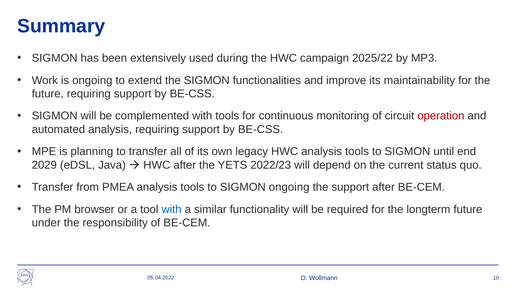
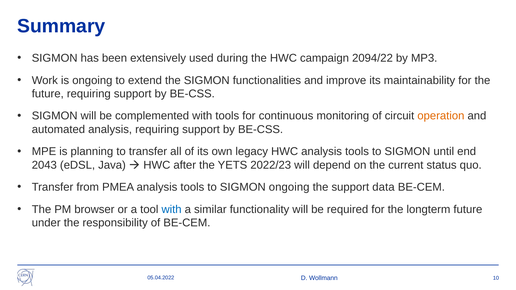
2025/22: 2025/22 -> 2094/22 (372, 58)
operation colour: red -> orange (441, 116)
2029: 2029 -> 2043 (44, 165)
support after: after -> data (383, 187)
